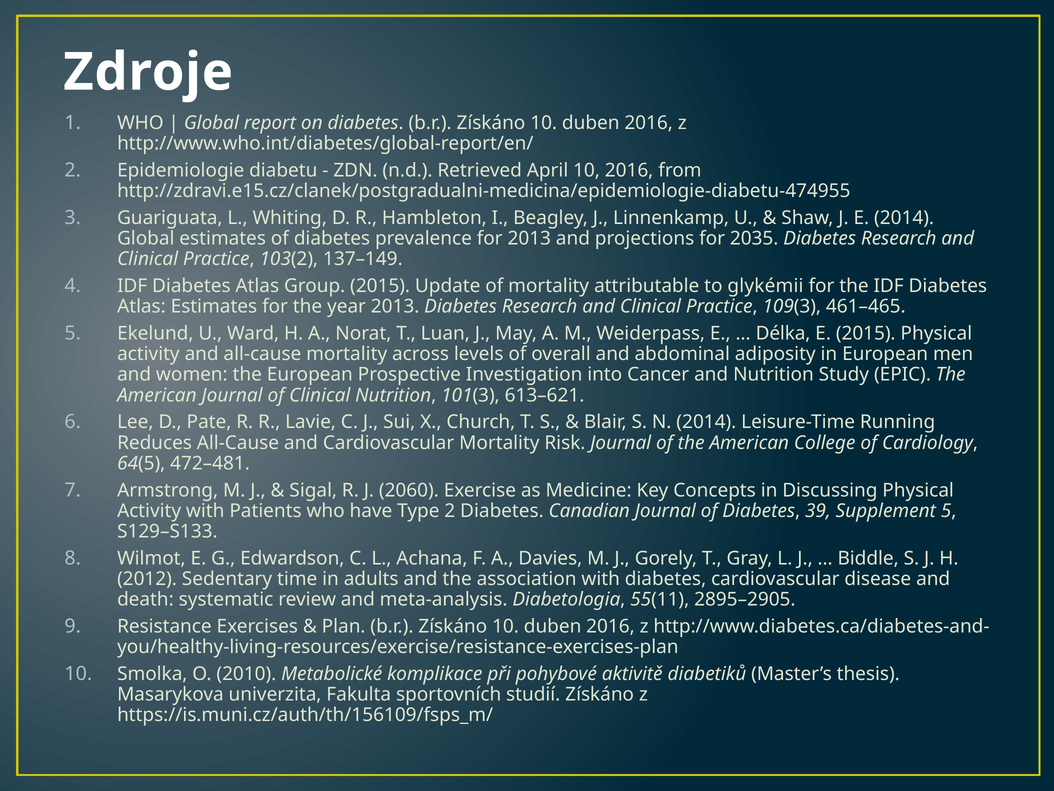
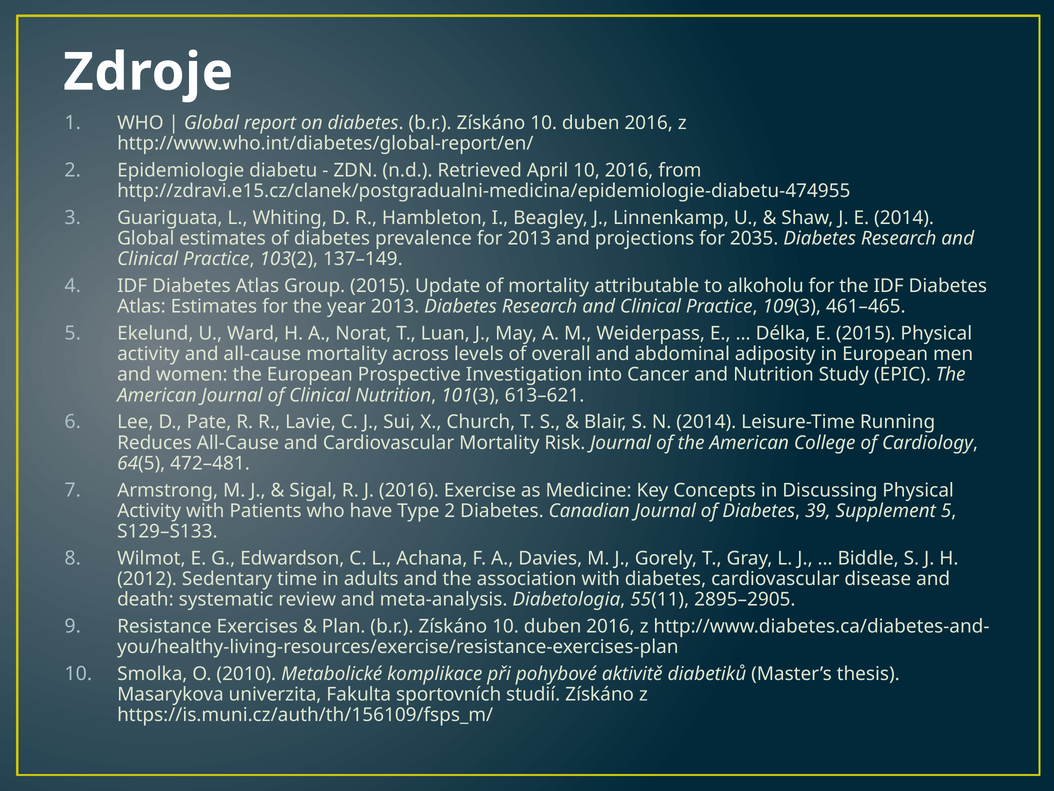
glykémii: glykémii -> alkoholu (766, 286)
J 2060: 2060 -> 2016 (409, 490)
